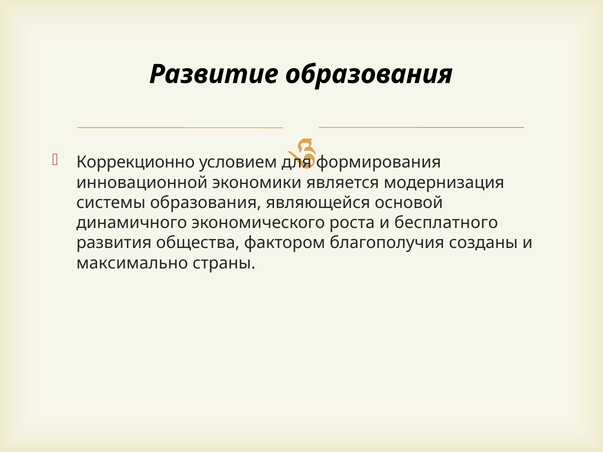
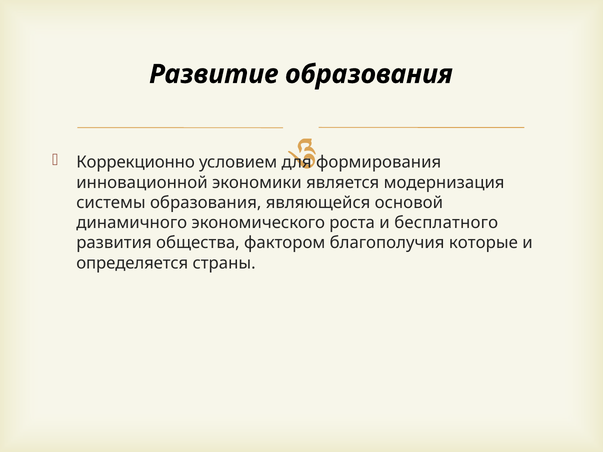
созданы: созданы -> которые (483, 243)
максимально: максимально -> определяется (132, 263)
